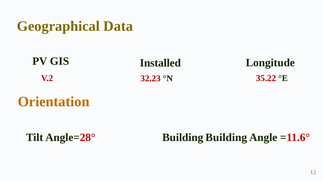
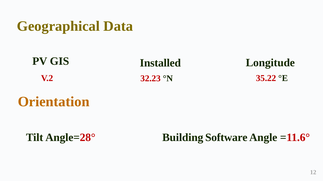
Building Building: Building -> Software (226, 138)
